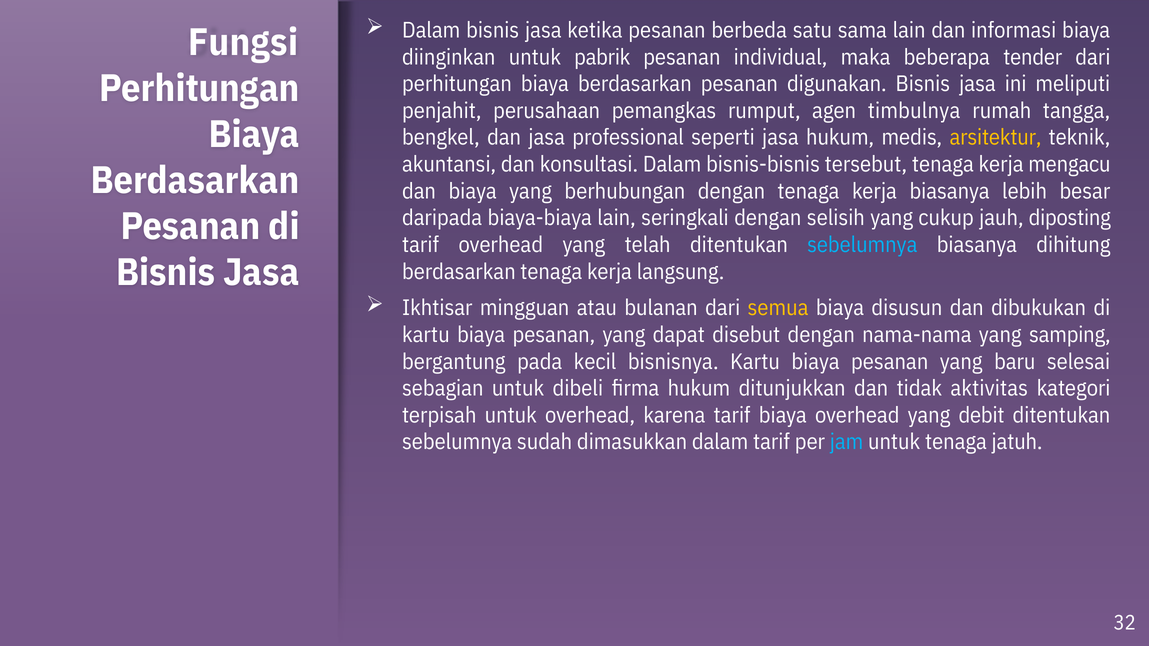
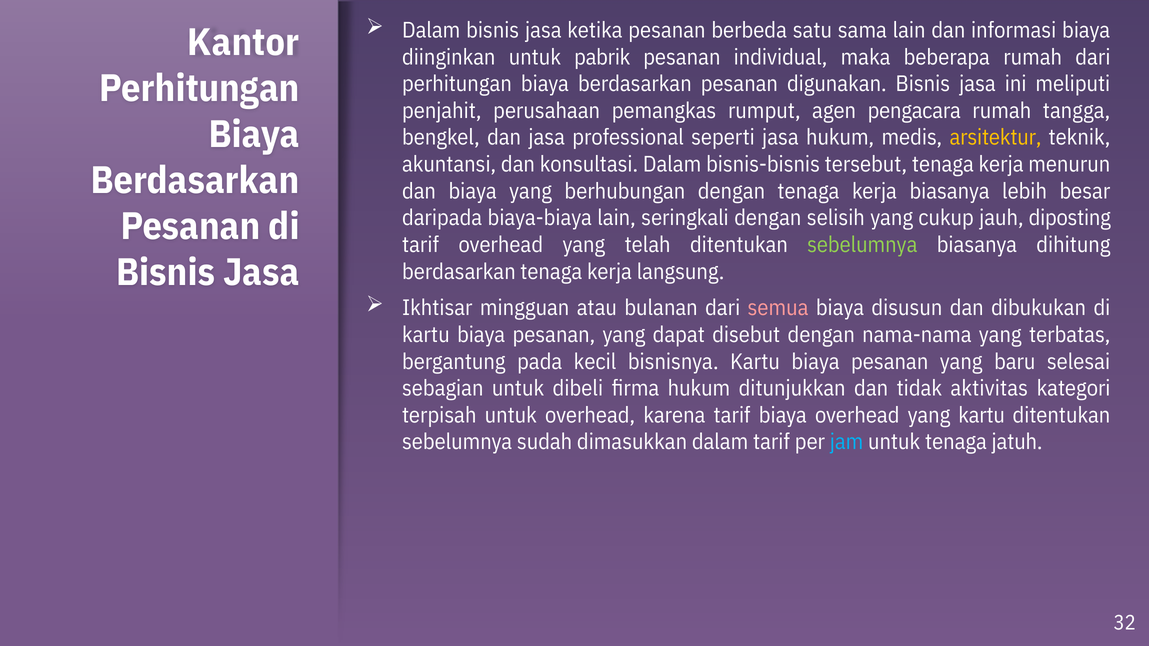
Fungsi: Fungsi -> Kantor (243, 43)
beberapa tender: tender -> rumah (1033, 57)
timbulnya: timbulnya -> pengacara (914, 111)
mengacu: mengacu -> menurun (1069, 164)
sebelumnya colour: light blue -> light green (862, 245)
semua colour: yellow -> pink (778, 308)
samping: samping -> terbatas (1070, 335)
yang debit: debit -> kartu (982, 415)
